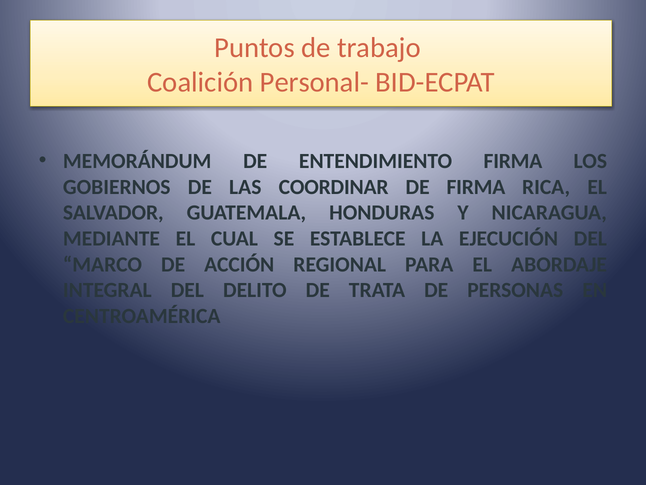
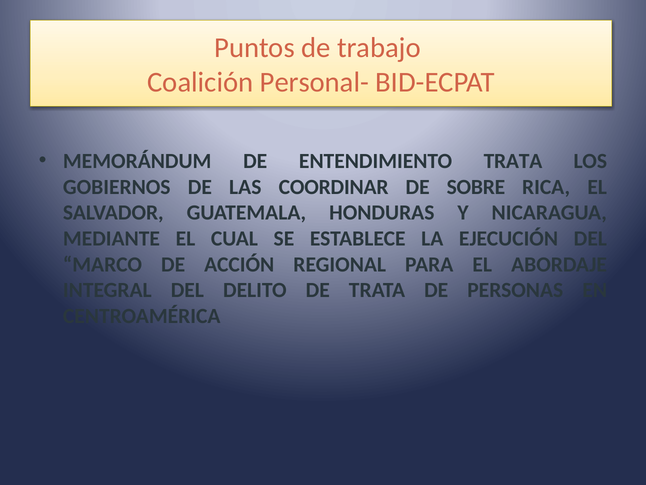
ENTENDIMIENTO FIRMA: FIRMA -> TRATA (513, 161)
DE FIRMA: FIRMA -> SOBRE (476, 187)
